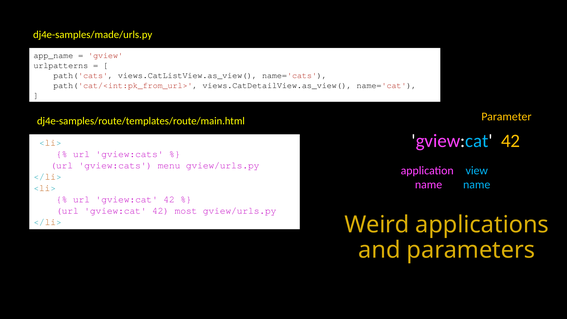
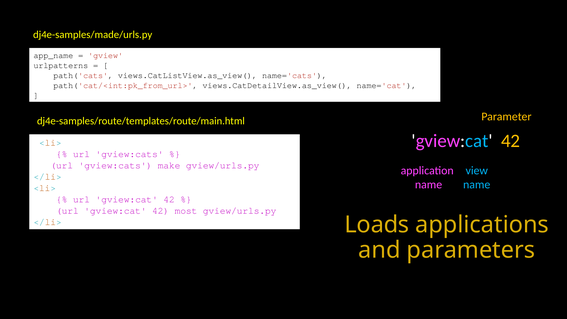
menu: menu -> make (169, 165)
Weird: Weird -> Loads (377, 224)
